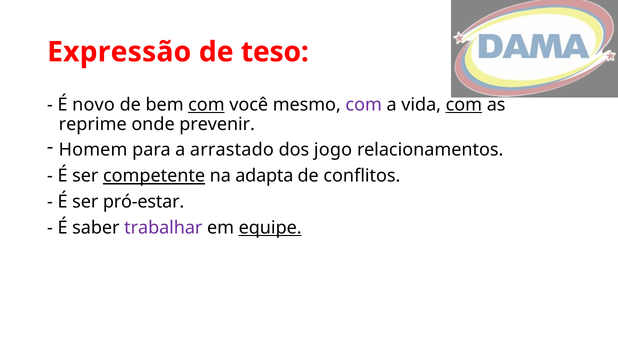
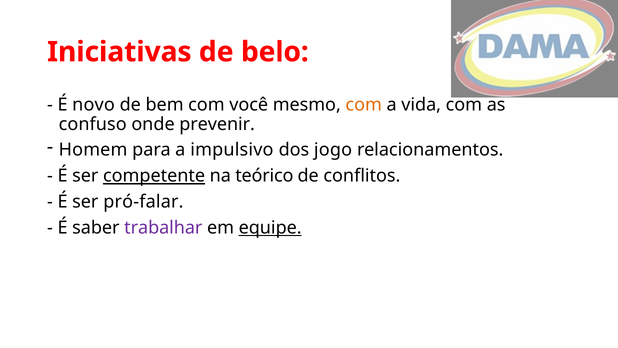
Expressão: Expressão -> Iniciativas (119, 52)
teso: teso -> belo (275, 52)
com underline: present -> none (206, 104)
com colour: purple -> orange (364, 104)
com underline: present -> none (464, 104)
reprime: reprime -> confuso (93, 124)
arrastado: arrastado -> impulsivo (232, 150)
adapta: adapta -> teórico (264, 176)
pró-estar: pró-estar -> pró-falar (143, 202)
